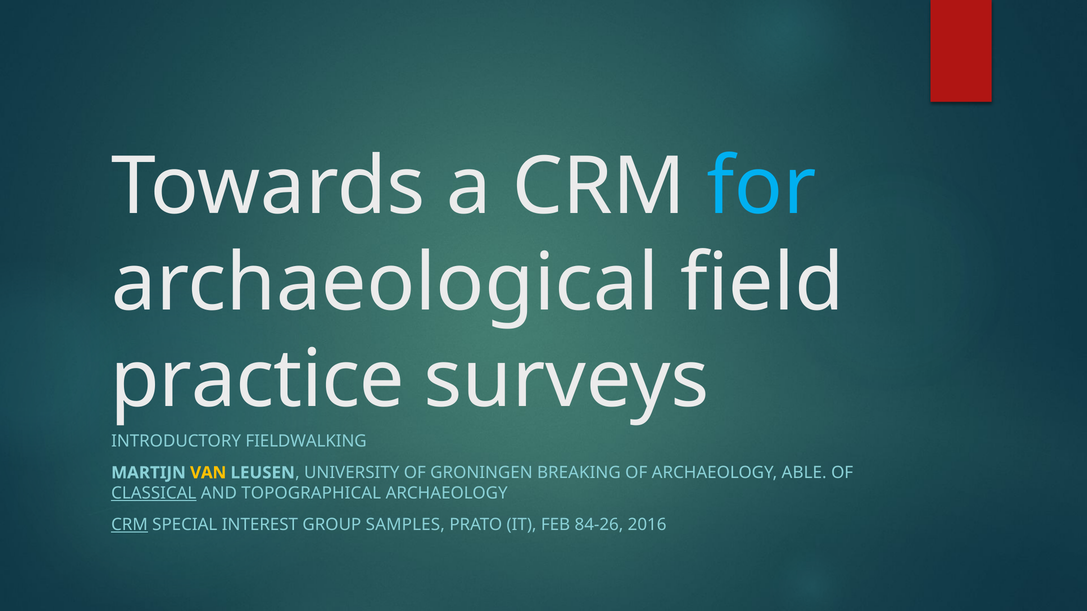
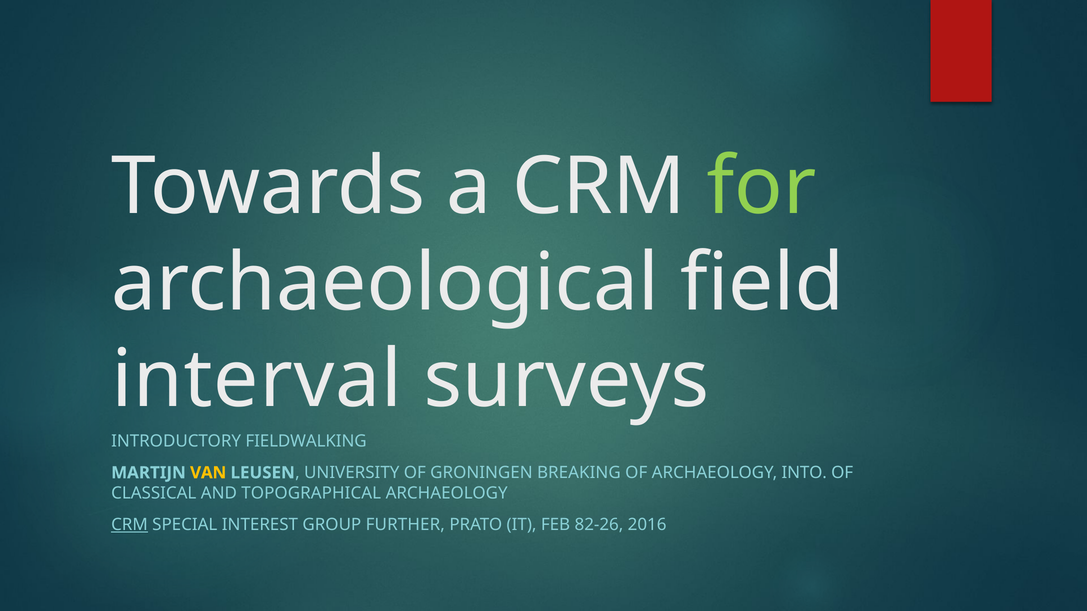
for colour: light blue -> light green (761, 187)
practice: practice -> interval (257, 380)
ABLE: ABLE -> INTO (804, 473)
CLASSICAL underline: present -> none (154, 493)
SAMPLES: SAMPLES -> FURTHER (405, 525)
84-26: 84-26 -> 82-26 (599, 525)
